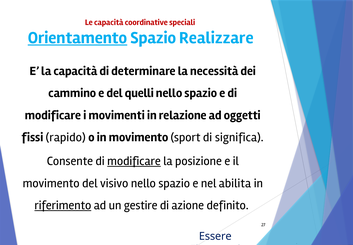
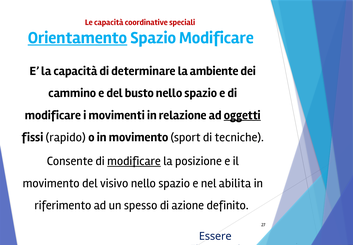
Spazio Realizzare: Realizzare -> Modificare (216, 38)
necessità: necessità -> ambiente (214, 71)
quelli: quelli -> busto (139, 93)
oggetti underline: none -> present (242, 115)
significa: significa -> tecniche (239, 137)
riferimento underline: present -> none (63, 205)
gestire: gestire -> spesso (141, 205)
